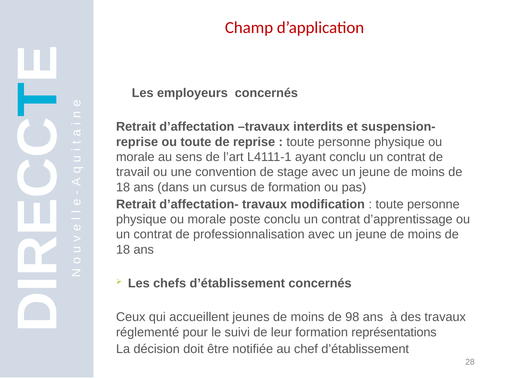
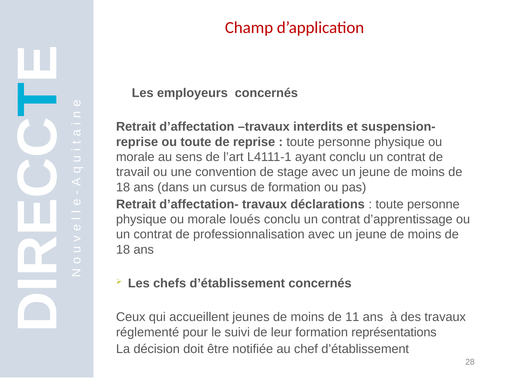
modification: modification -> déclarations (328, 204)
poste: poste -> loués (245, 219)
98: 98 -> 11 (352, 317)
